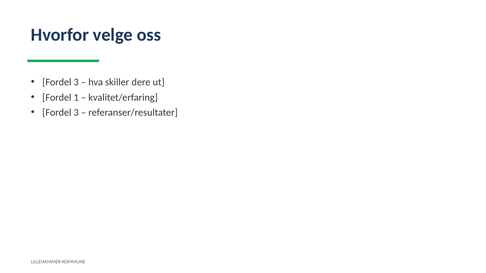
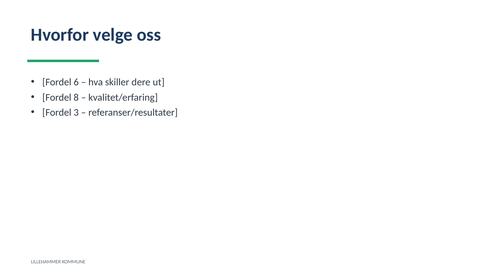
3: 3 -> 6 (76, 82)
1: 1 -> 8 (76, 98)
